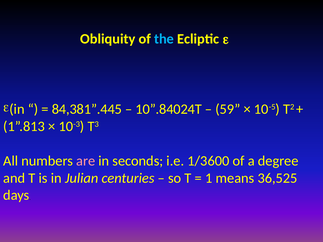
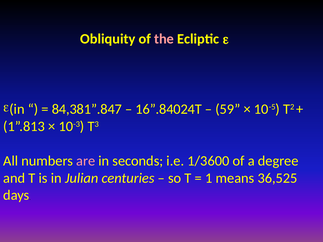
the colour: light blue -> pink (164, 39)
84,381”.445: 84,381”.445 -> 84,381”.847 (87, 109)
10”.84024T: 10”.84024T -> 16”.84024T (169, 109)
